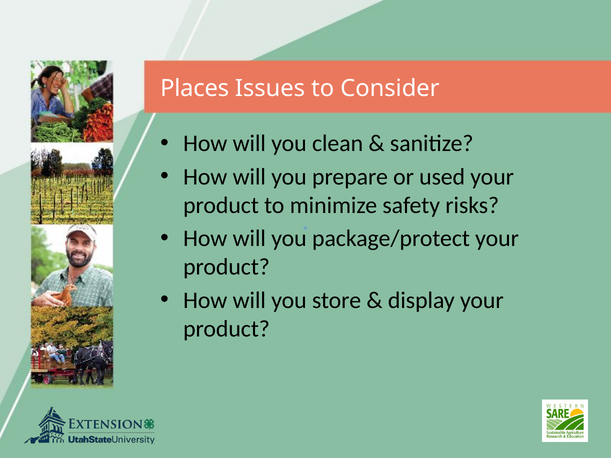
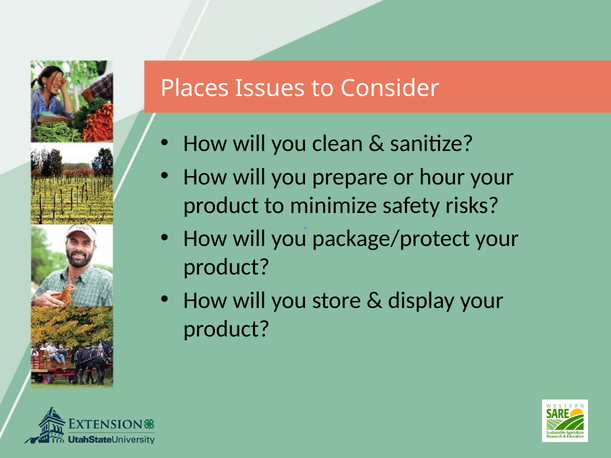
used: used -> hour (442, 177)
